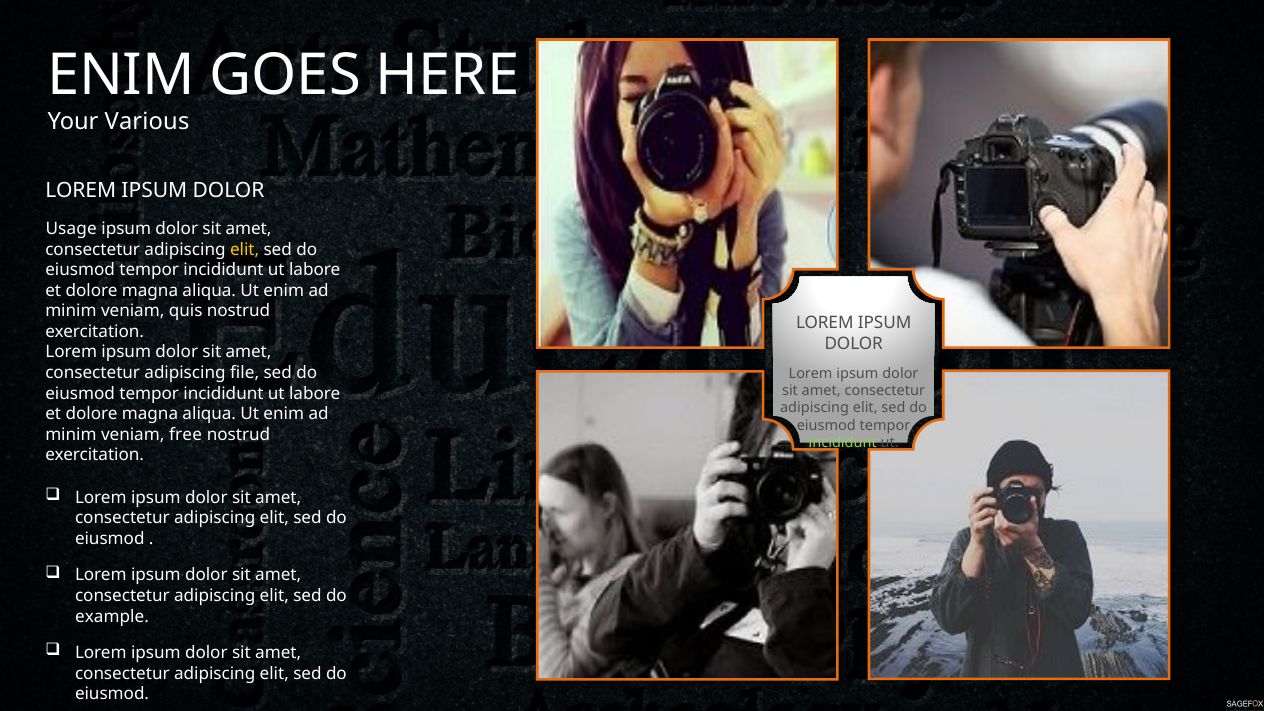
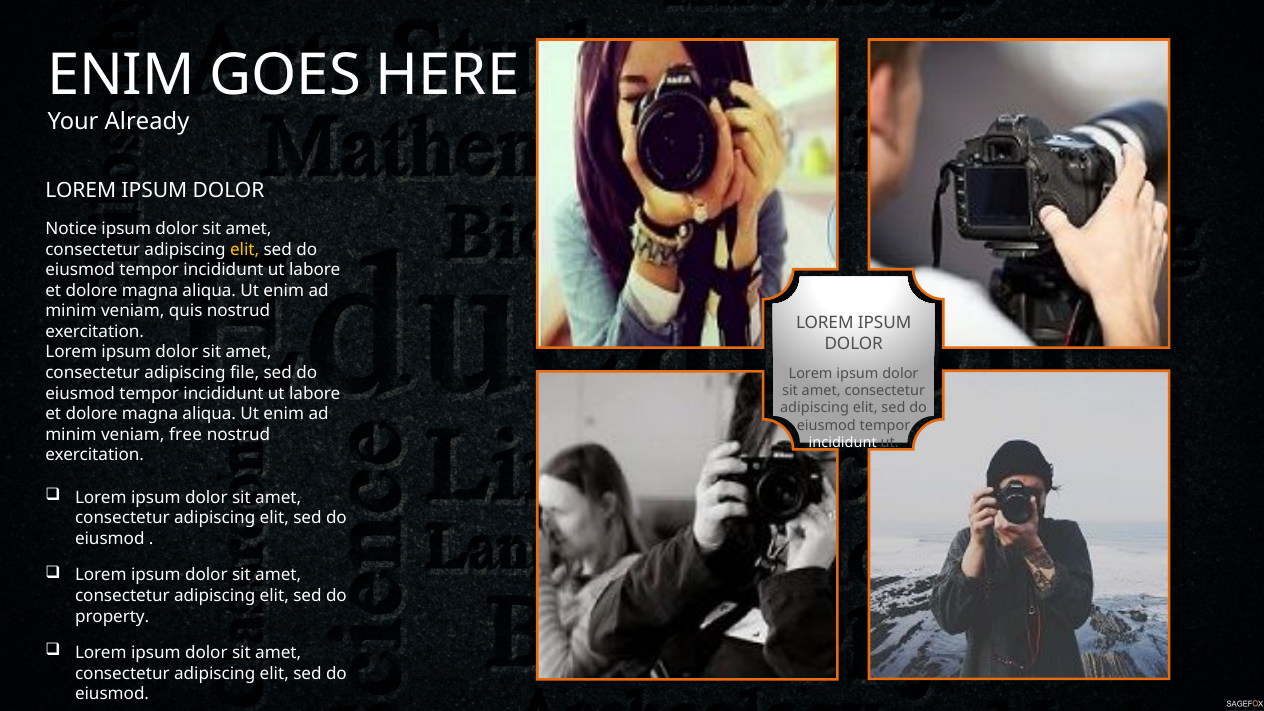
Various: Various -> Already (147, 122)
Usage: Usage -> Notice (71, 229)
incididunt colour: light green -> white (843, 443)
example: example -> property (112, 616)
